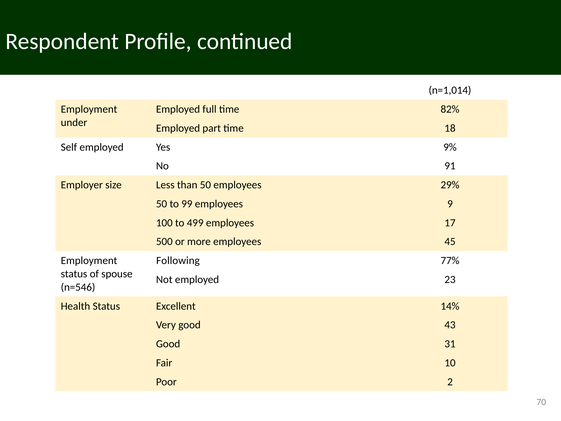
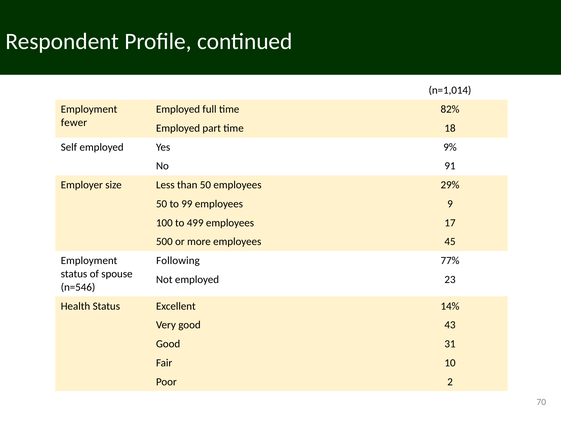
under: under -> fewer (74, 122)
